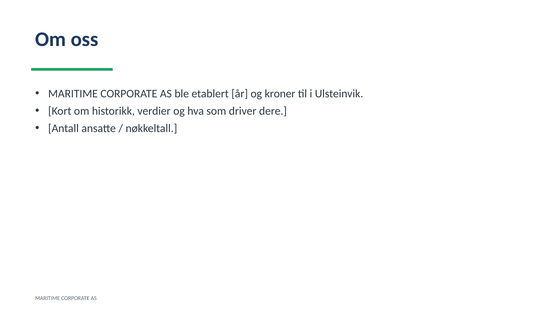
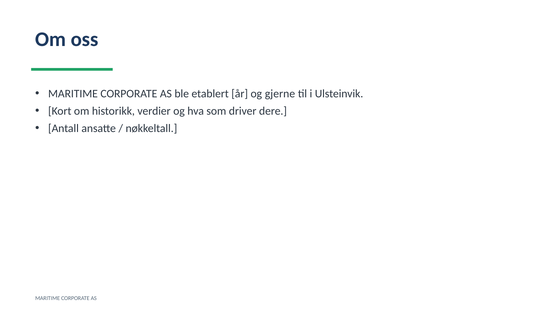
kroner: kroner -> gjerne (280, 94)
